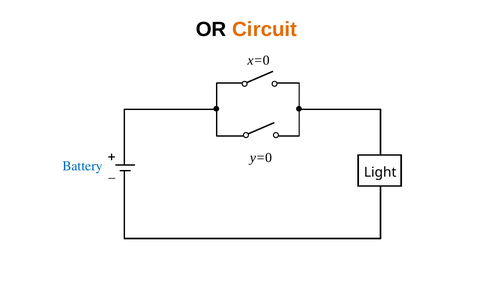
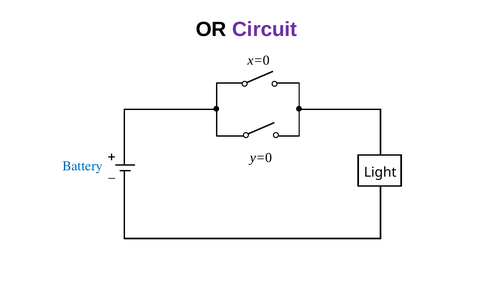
Circuit colour: orange -> purple (265, 29)
